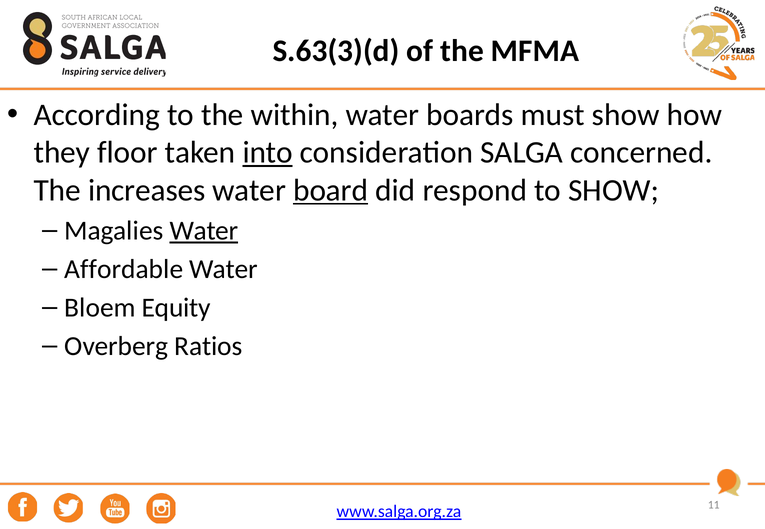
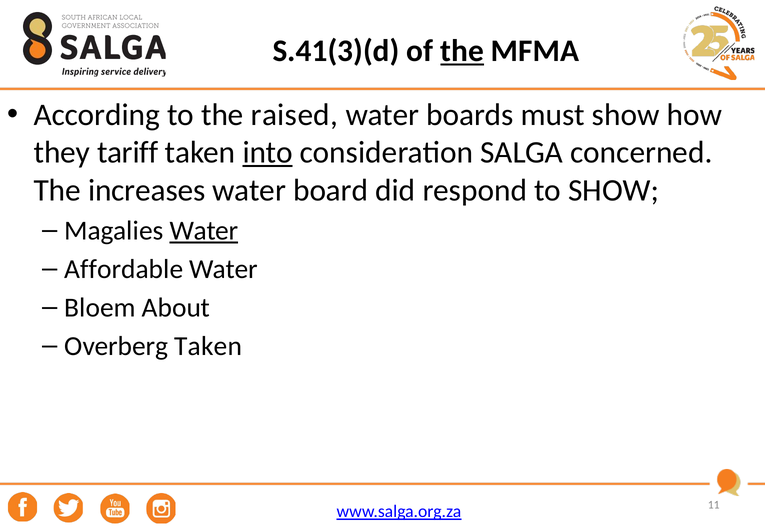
S.63(3)(d: S.63(3)(d -> S.41(3)(d (336, 51)
the underline: none -> present (462, 51)
within: within -> raised (294, 115)
floor: floor -> tariff (128, 153)
board underline: present -> none (331, 190)
Equity: Equity -> About (176, 308)
Overberg Ratios: Ratios -> Taken (208, 346)
